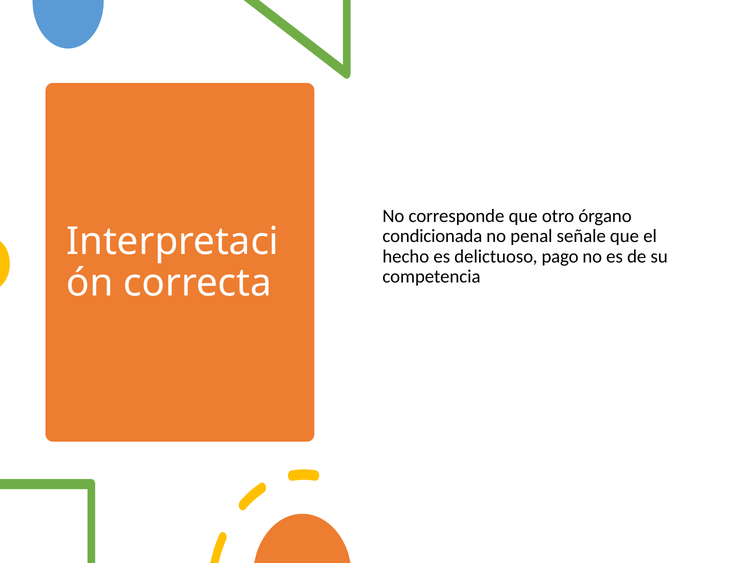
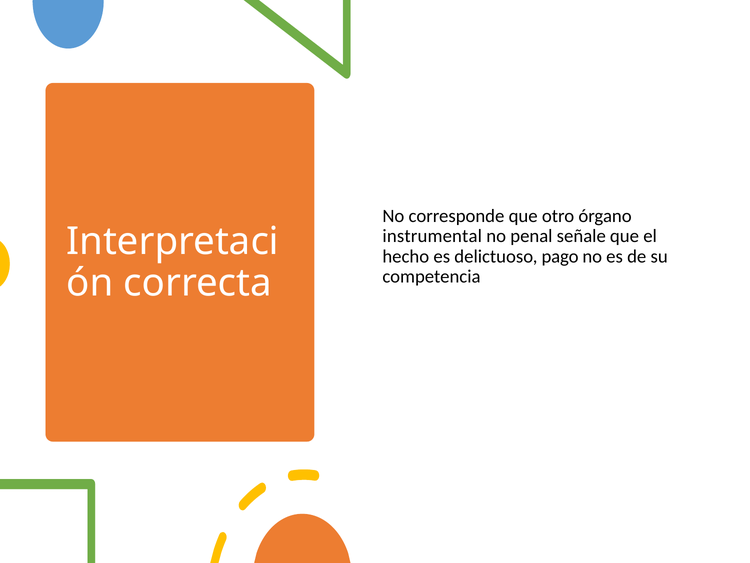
condicionada: condicionada -> instrumental (432, 236)
